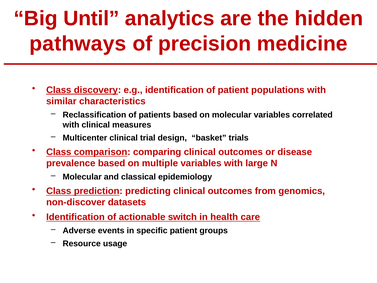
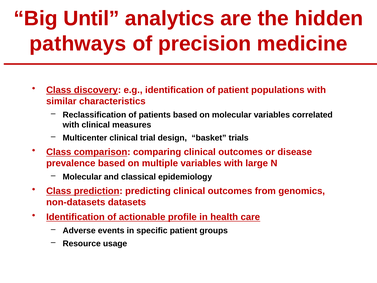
non-discover: non-discover -> non-datasets (76, 202)
switch: switch -> profile (182, 217)
